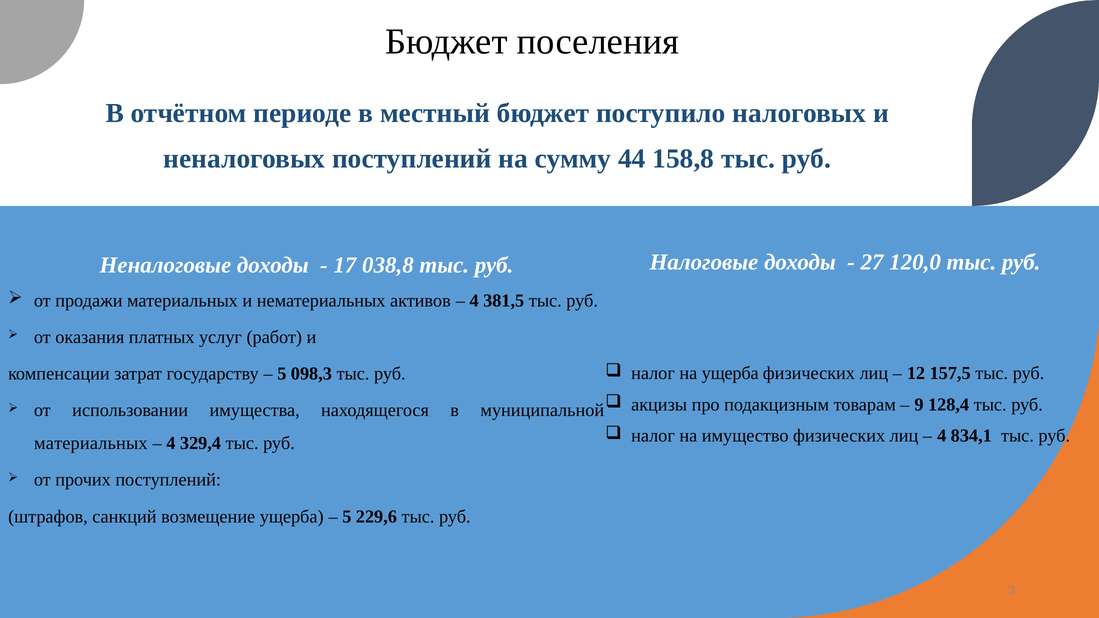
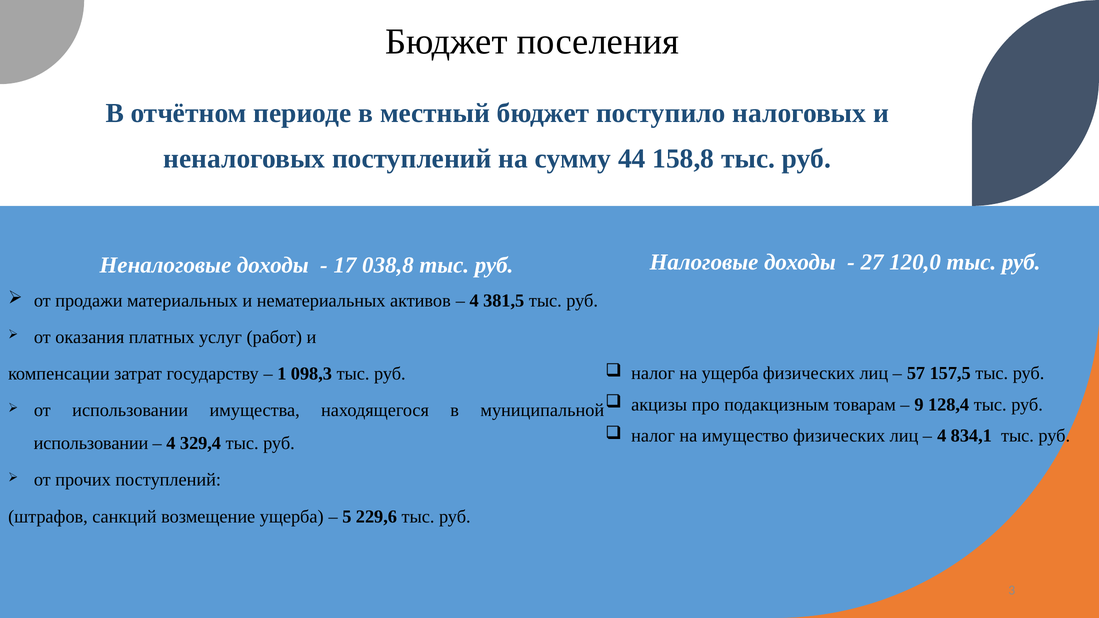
12: 12 -> 57 (916, 373)
5: 5 -> 1 (282, 374)
материальных: материальных -> использовании (91, 443)
